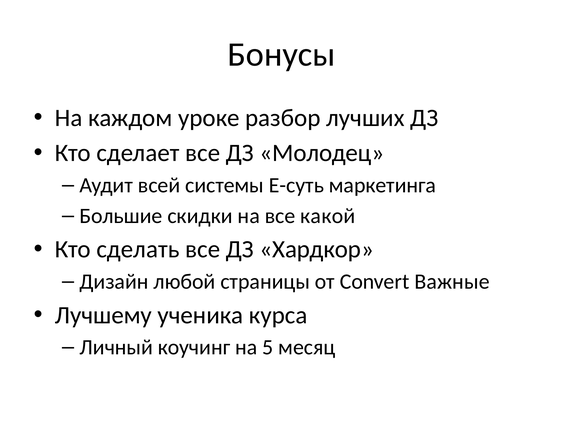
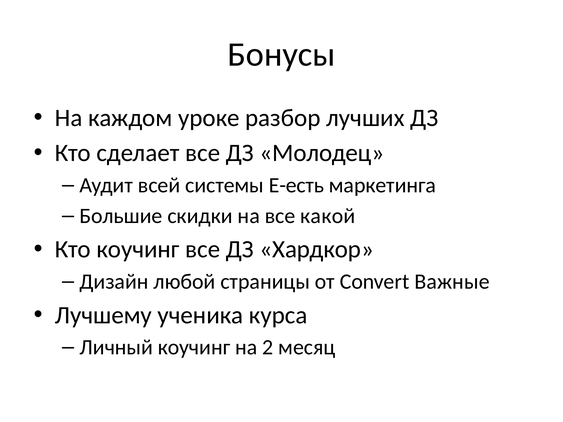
E-суть: E-суть -> E-есть (296, 185)
Кто сделать: сделать -> коучинг (138, 250)
5: 5 -> 2 (268, 348)
